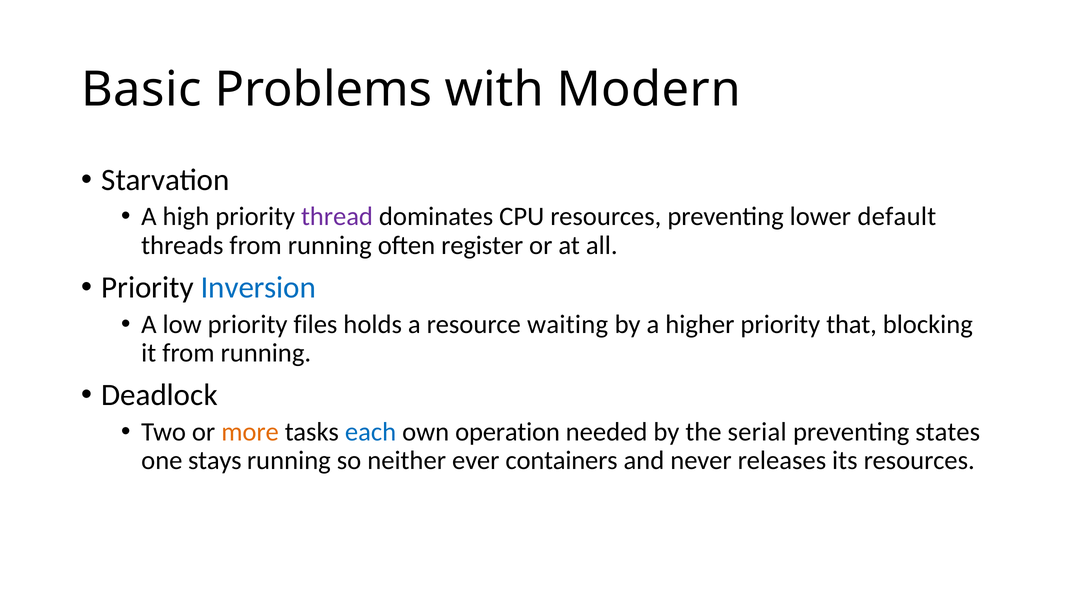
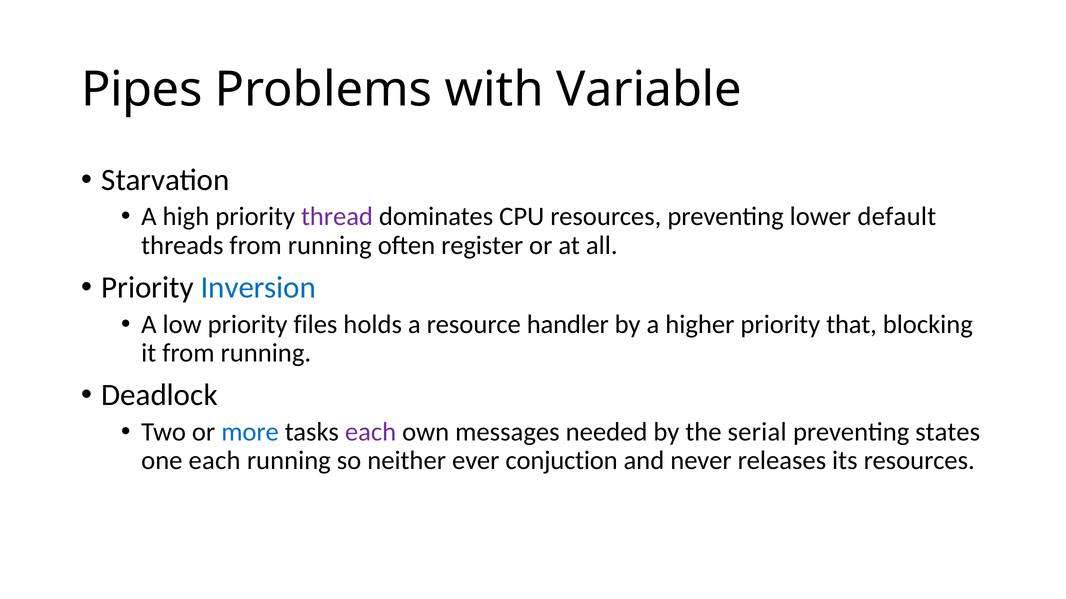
Basic: Basic -> Pipes (142, 90)
Modern: Modern -> Variable (649, 90)
waiting: waiting -> handler (568, 325)
more colour: orange -> blue (250, 432)
each colour: blue -> purple (371, 432)
operation: operation -> messages (507, 432)
one stays: stays -> each (215, 461)
containers: containers -> conjuction (562, 461)
